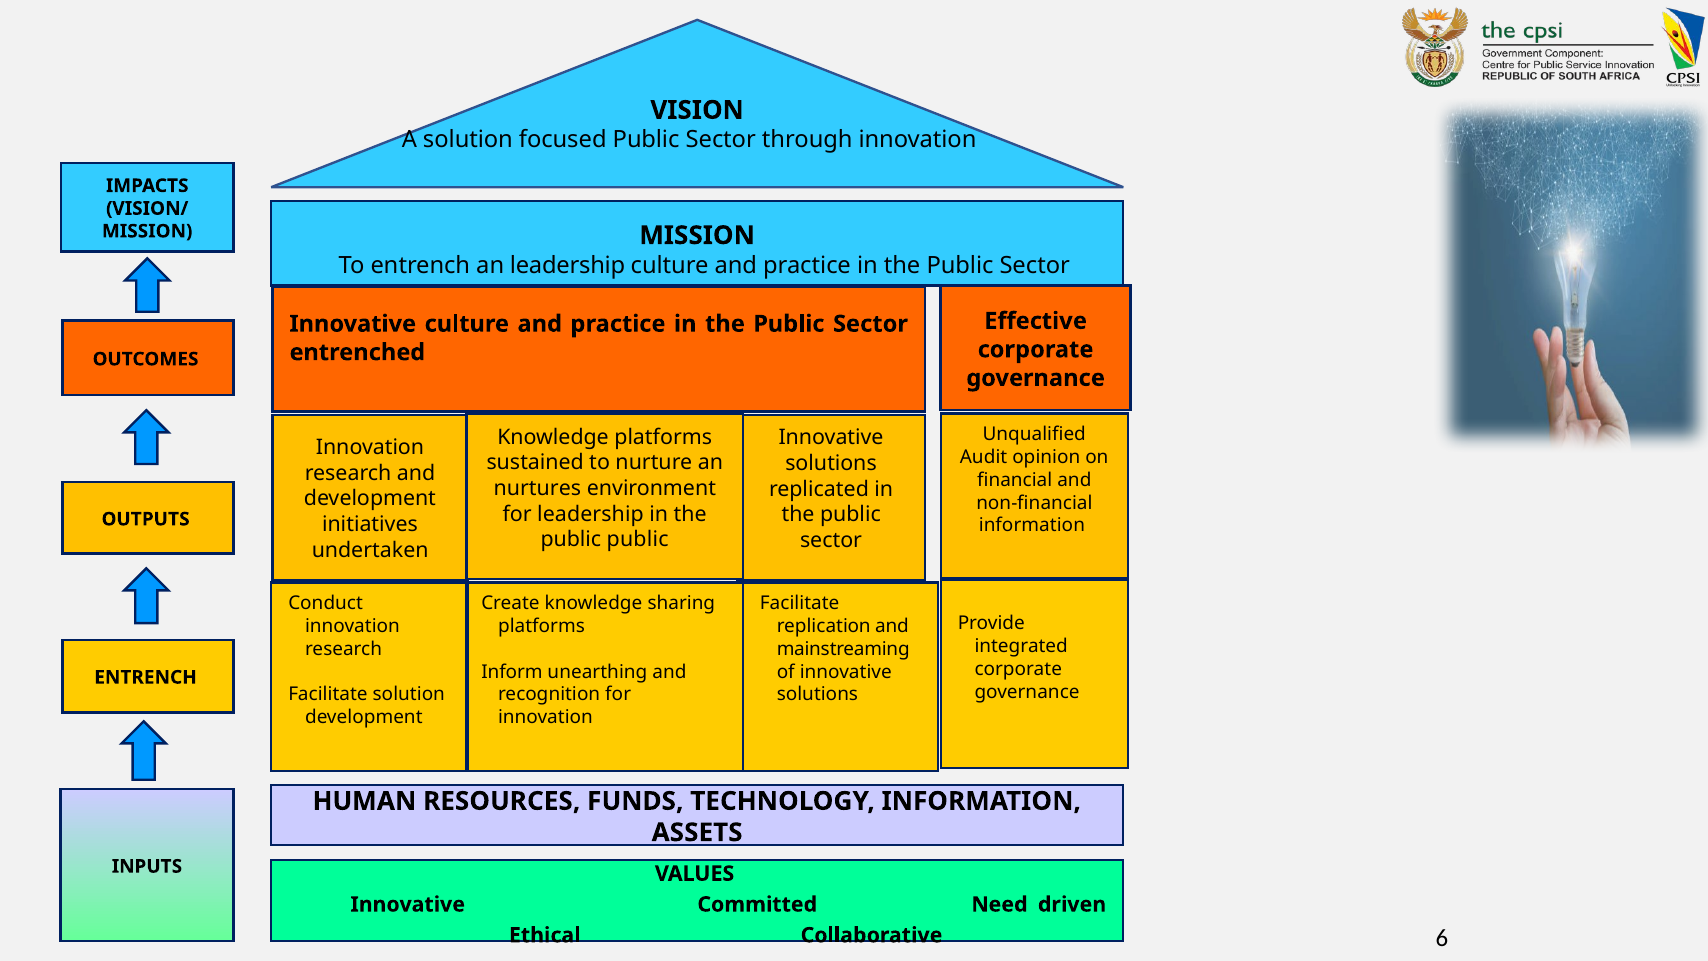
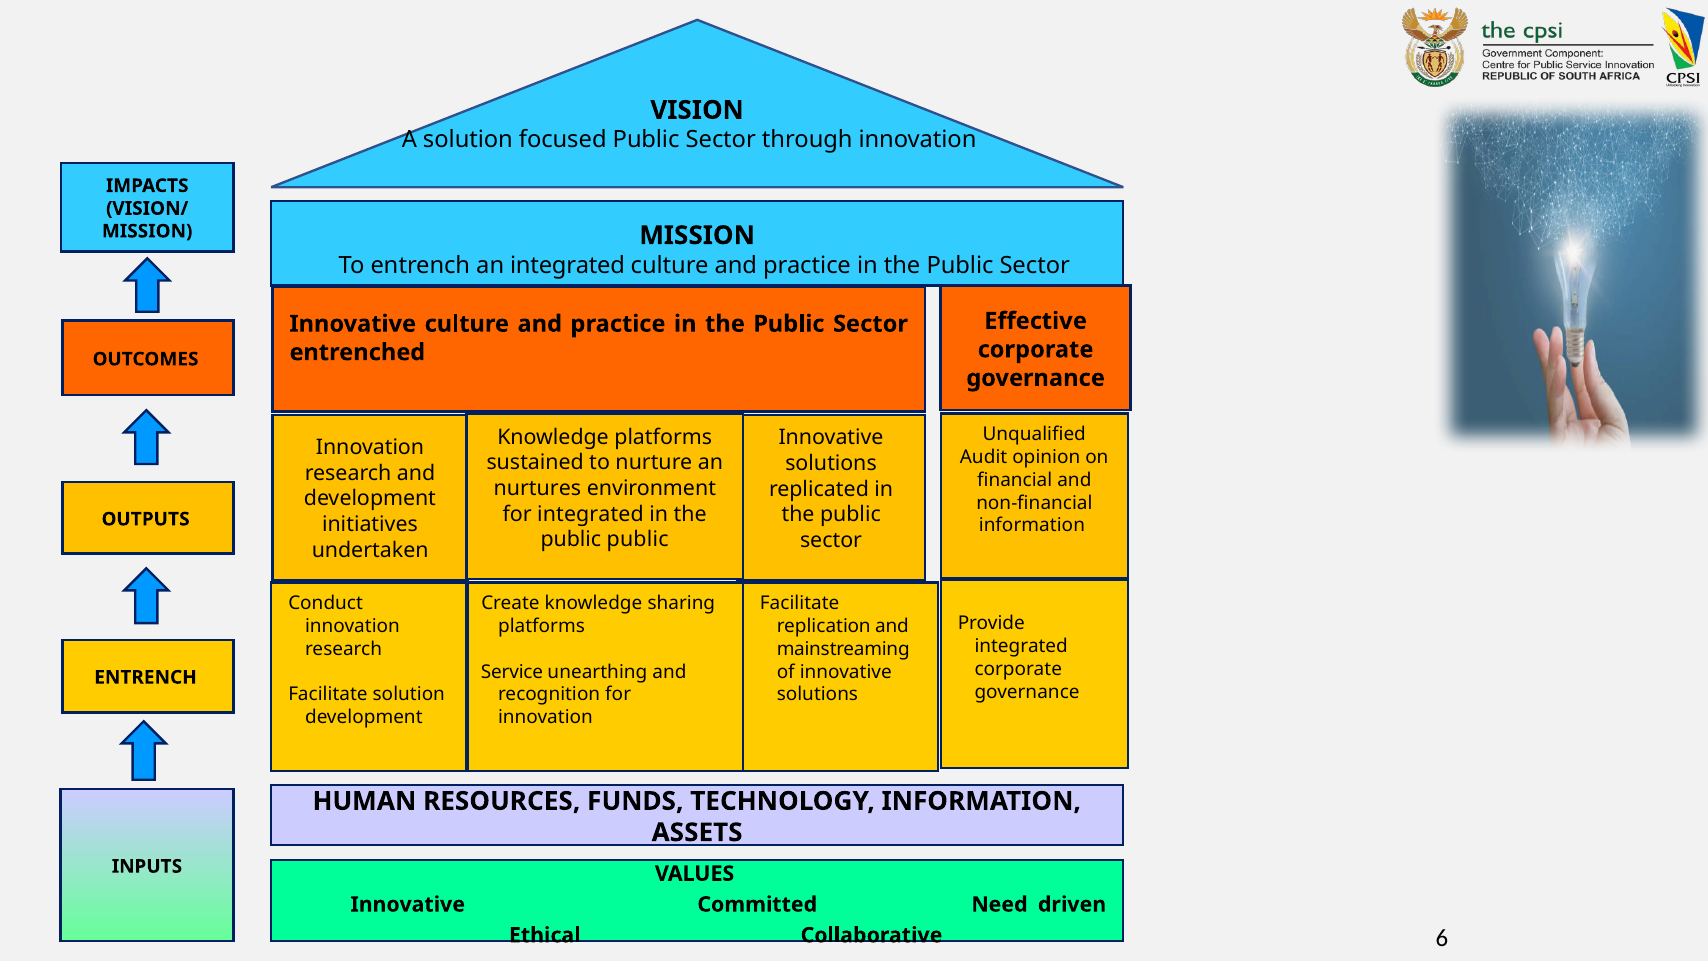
an leadership: leadership -> integrated (568, 265)
for leadership: leadership -> integrated (590, 514)
Inform: Inform -> Service (512, 672)
